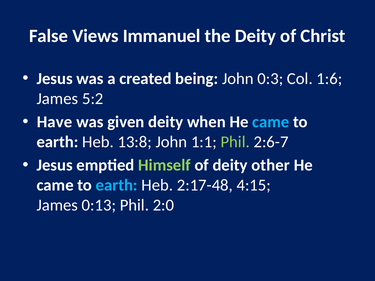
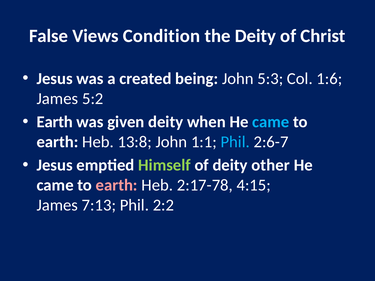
Immanuel: Immanuel -> Condition (162, 36)
0:3: 0:3 -> 5:3 (270, 79)
Have: Have -> Earth (55, 122)
Phil colour: light green -> light blue (235, 142)
earth colour: light blue -> pink (117, 185)
2:17-48: 2:17-48 -> 2:17-78 (205, 185)
0:13: 0:13 -> 7:13 (99, 205)
2:0: 2:0 -> 2:2 (163, 205)
